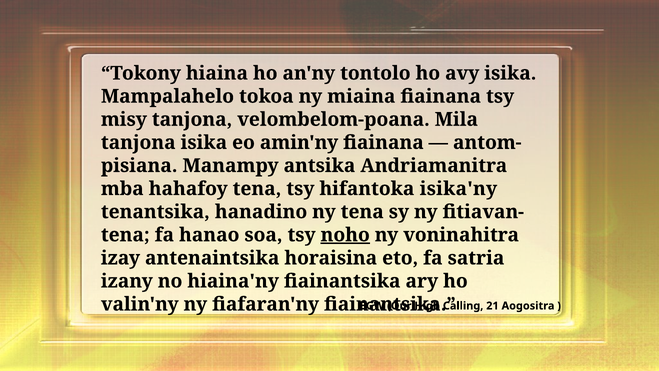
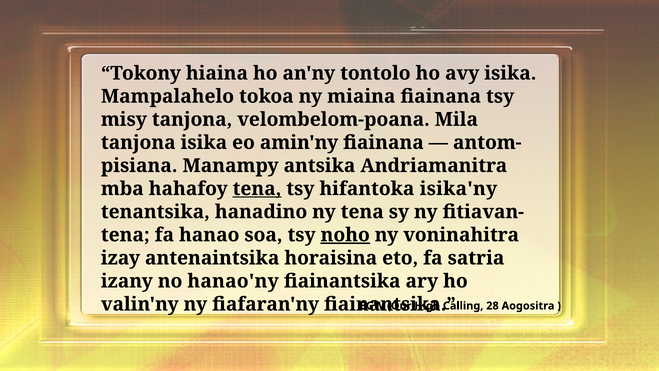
tena underline: none -> present (257, 189)
hiaina'ny: hiaina'ny -> hanao'ny (233, 281)
21: 21 -> 28 (492, 306)
